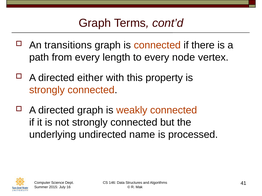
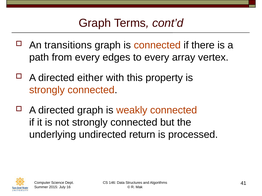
length: length -> edges (116, 57)
node: node -> array (184, 57)
name: name -> return (142, 135)
